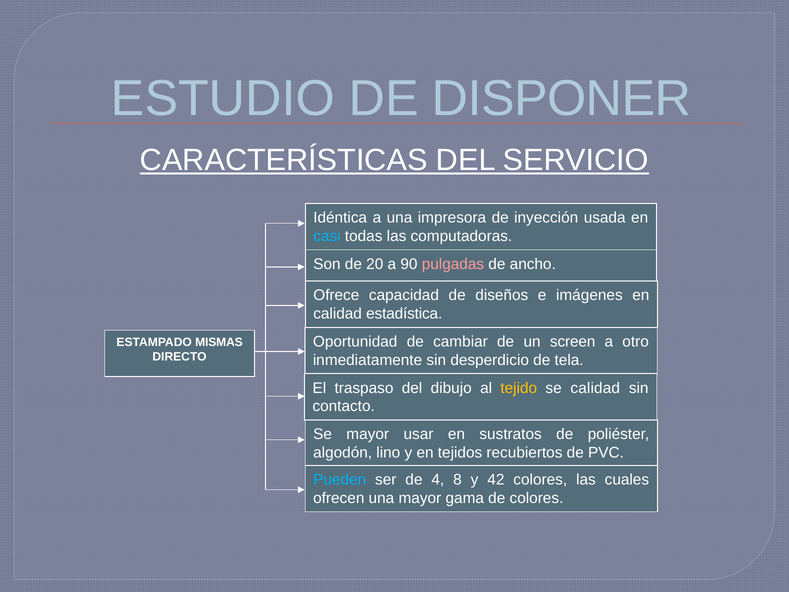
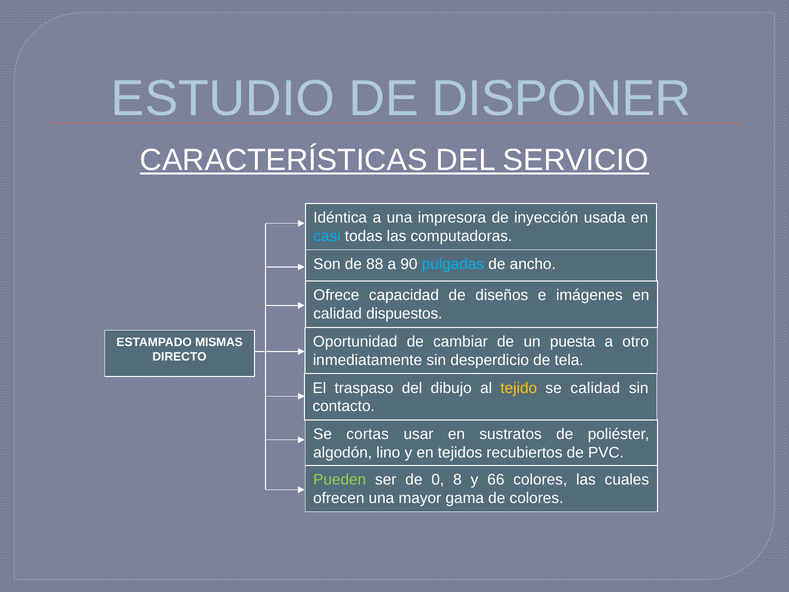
20: 20 -> 88 (375, 264)
pulgadas colour: pink -> light blue (453, 264)
estadística: estadística -> dispuestos (404, 314)
screen: screen -> puesta (573, 341)
Se mayor: mayor -> cortas (368, 434)
Pueden colour: light blue -> light green (340, 480)
4: 4 -> 0 (438, 480)
42: 42 -> 66 (496, 480)
